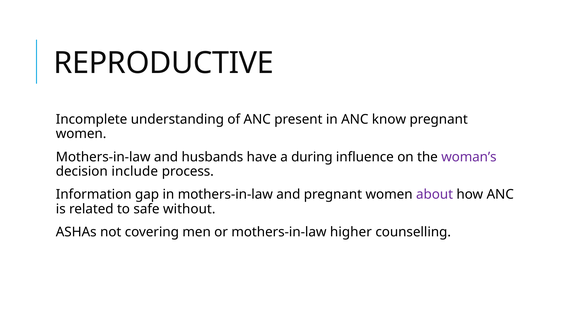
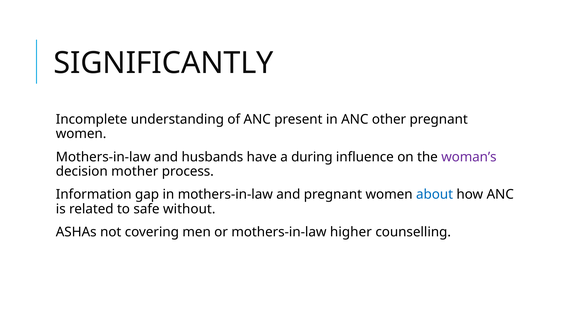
REPRODUCTIVE: REPRODUCTIVE -> SIGNIFICANTLY (164, 63)
know: know -> other (389, 119)
include: include -> mother (135, 171)
about colour: purple -> blue (435, 194)
